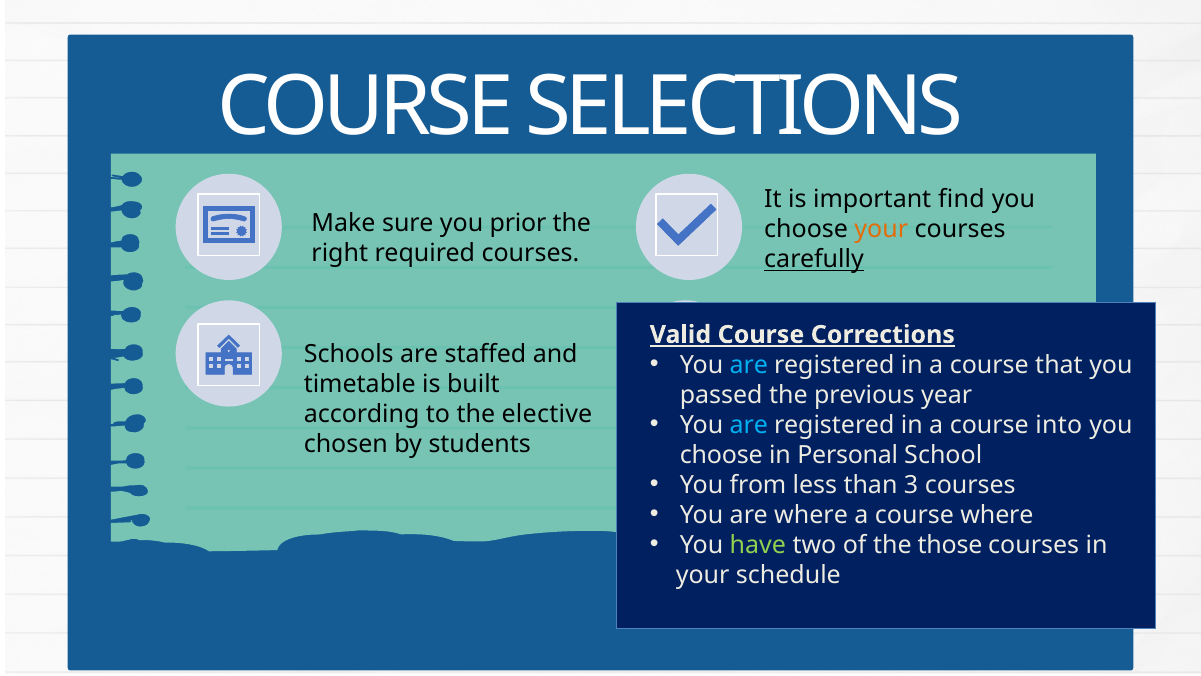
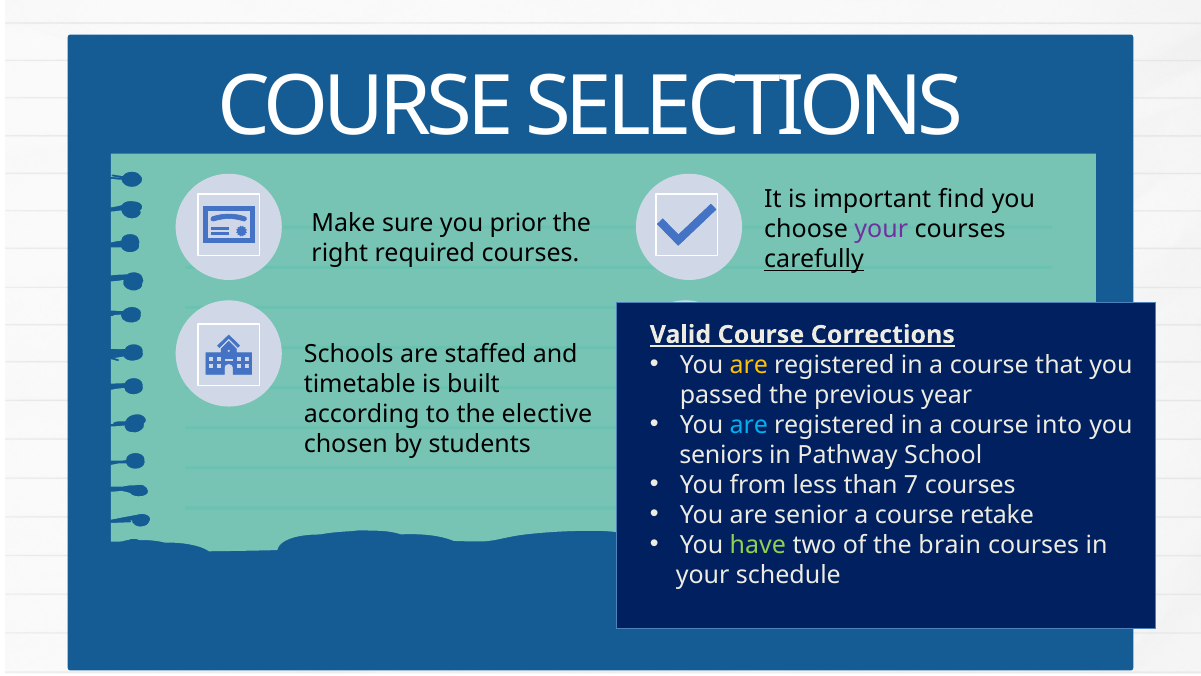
your colour: orange -> purple (881, 229)
are colour: light blue -> yellow (749, 365)
choose: choose -> seniors (721, 455)
Personal: Personal -> Pathway (848, 455)
3: 3 -> 7 (911, 485)
are where: where -> senior (811, 515)
course where: where -> retake (997, 515)
those: those -> brain (950, 545)
